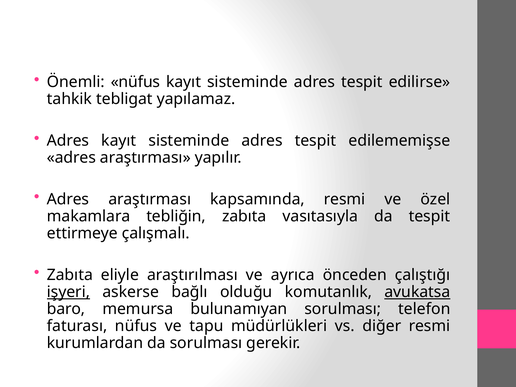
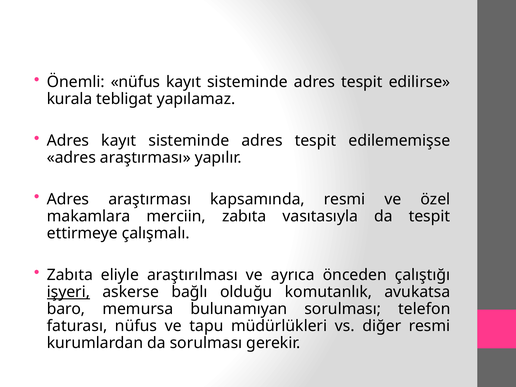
tahkik: tahkik -> kurala (70, 99)
tebliğin: tebliğin -> merciin (176, 216)
avukatsa underline: present -> none (417, 292)
